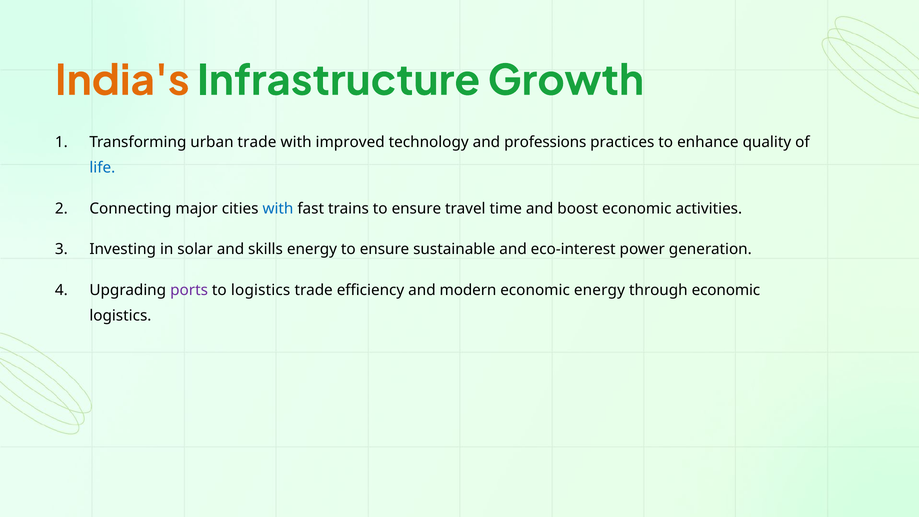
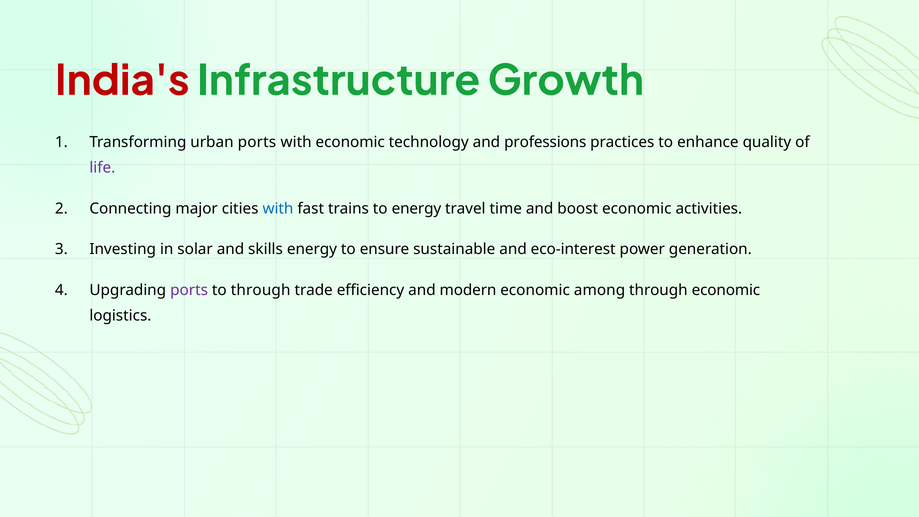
India's colour: orange -> red (122, 81)
urban trade: trade -> ports (257, 142)
with improved: improved -> economic (350, 142)
life colour: blue -> purple (102, 168)
trains to ensure: ensure -> energy (416, 209)
to logistics: logistics -> through (261, 290)
economic energy: energy -> among (600, 290)
